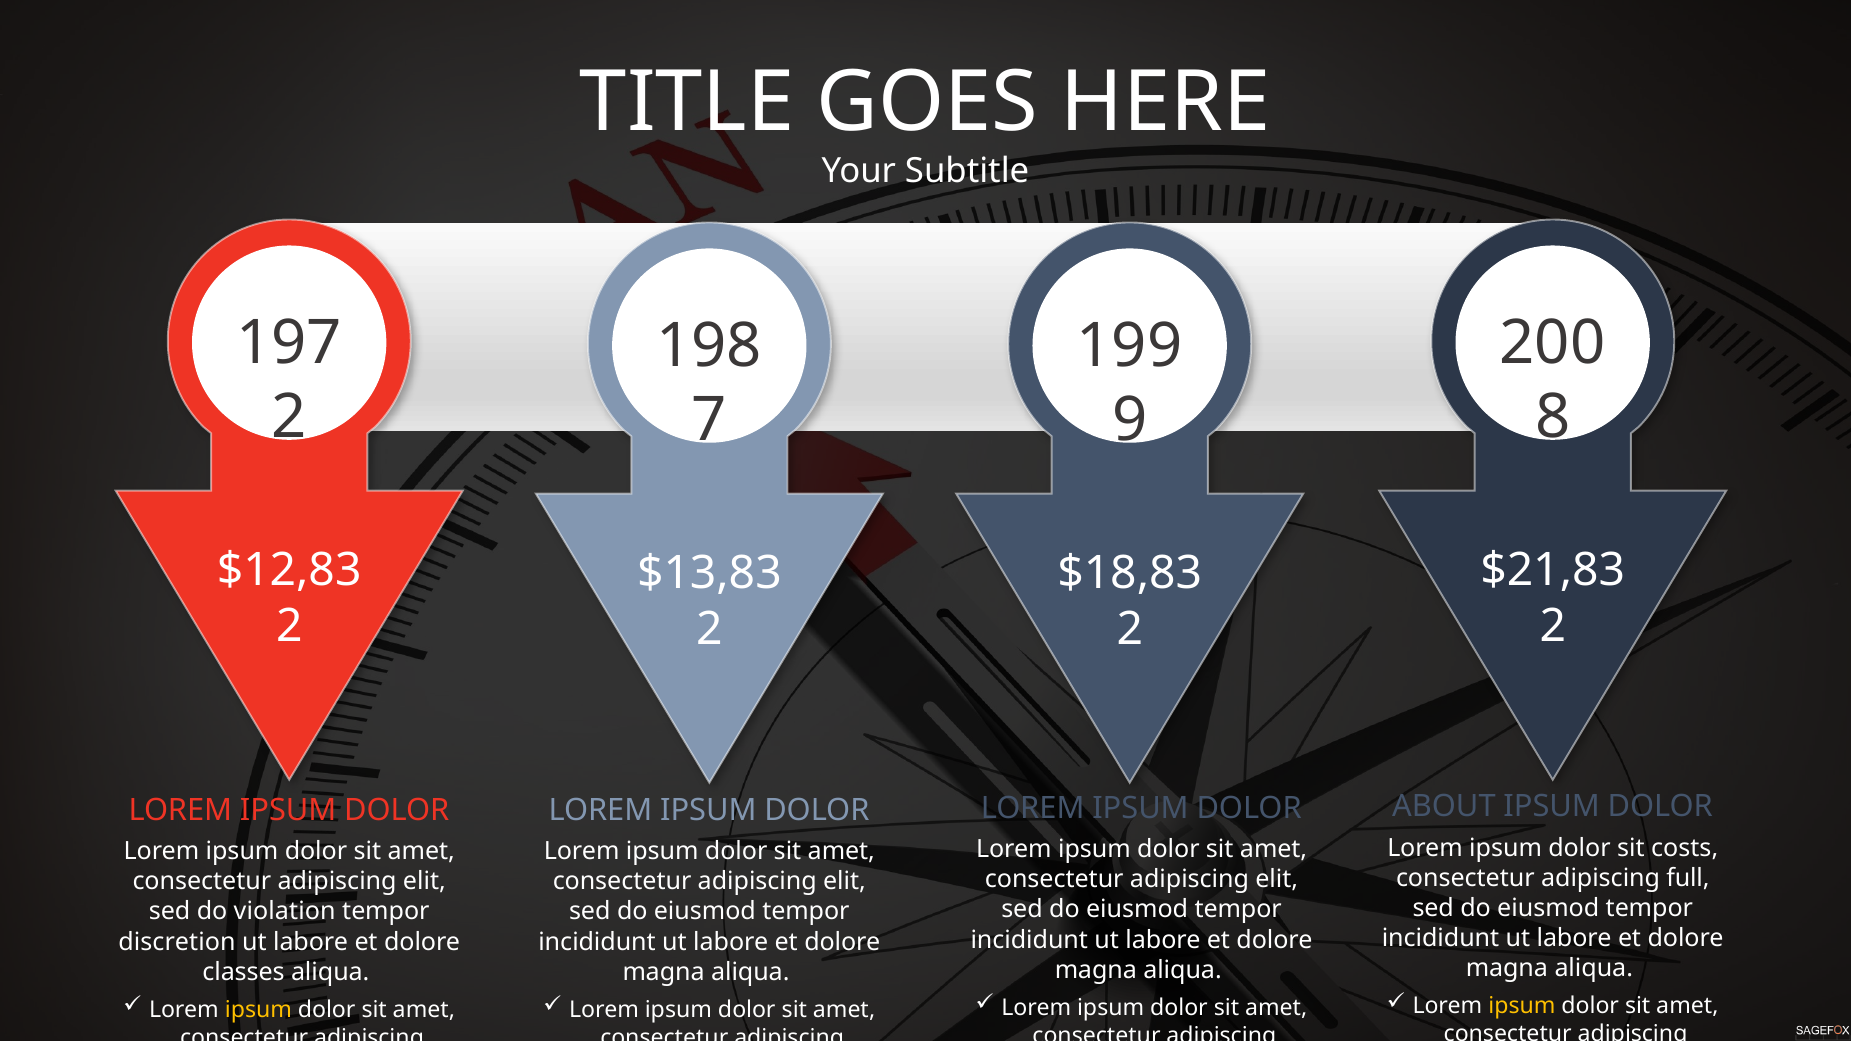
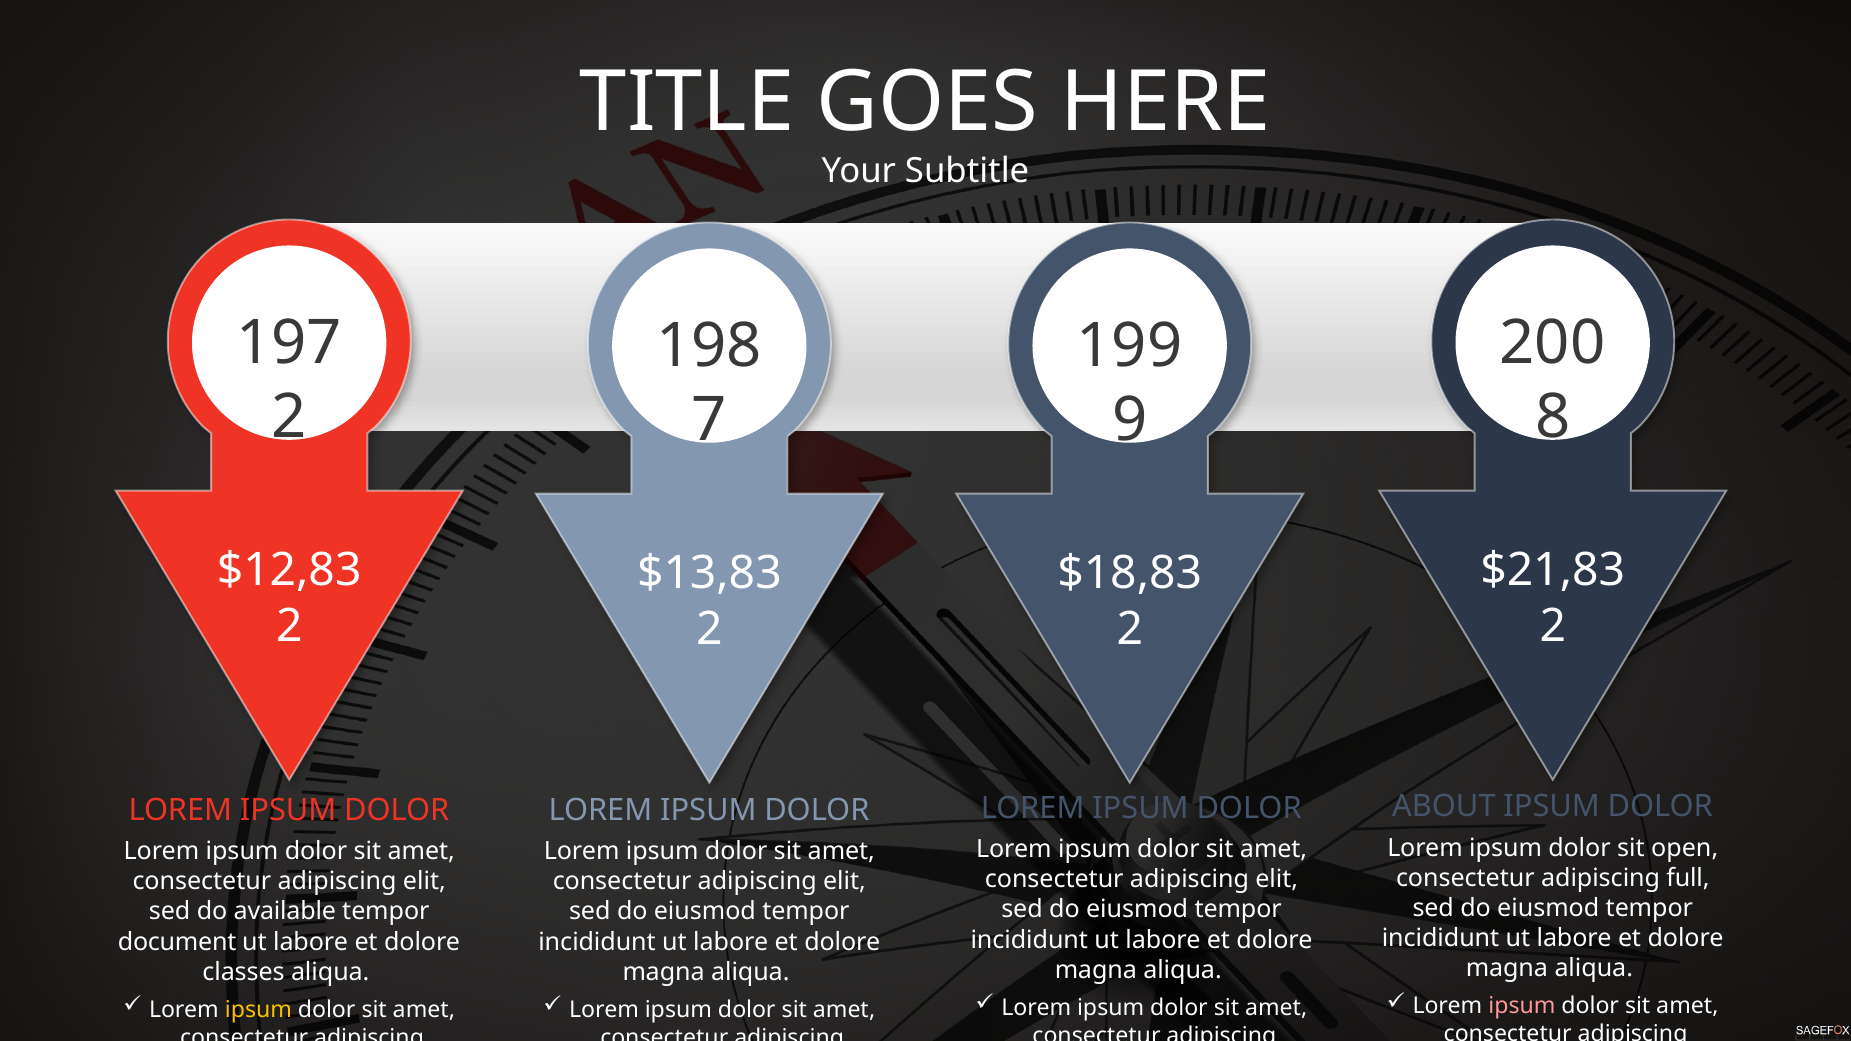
costs: costs -> open (1685, 848)
violation: violation -> available (285, 912)
discretion: discretion -> document (177, 942)
ipsum colour: yellow -> pink (1522, 1006)
